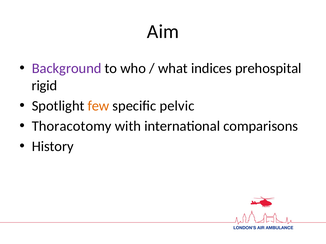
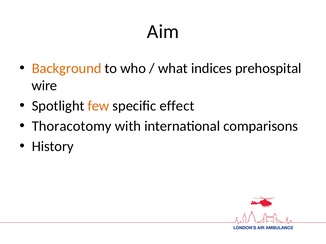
Background colour: purple -> orange (67, 68)
rigid: rigid -> wire (44, 86)
pelvic: pelvic -> effect (177, 106)
